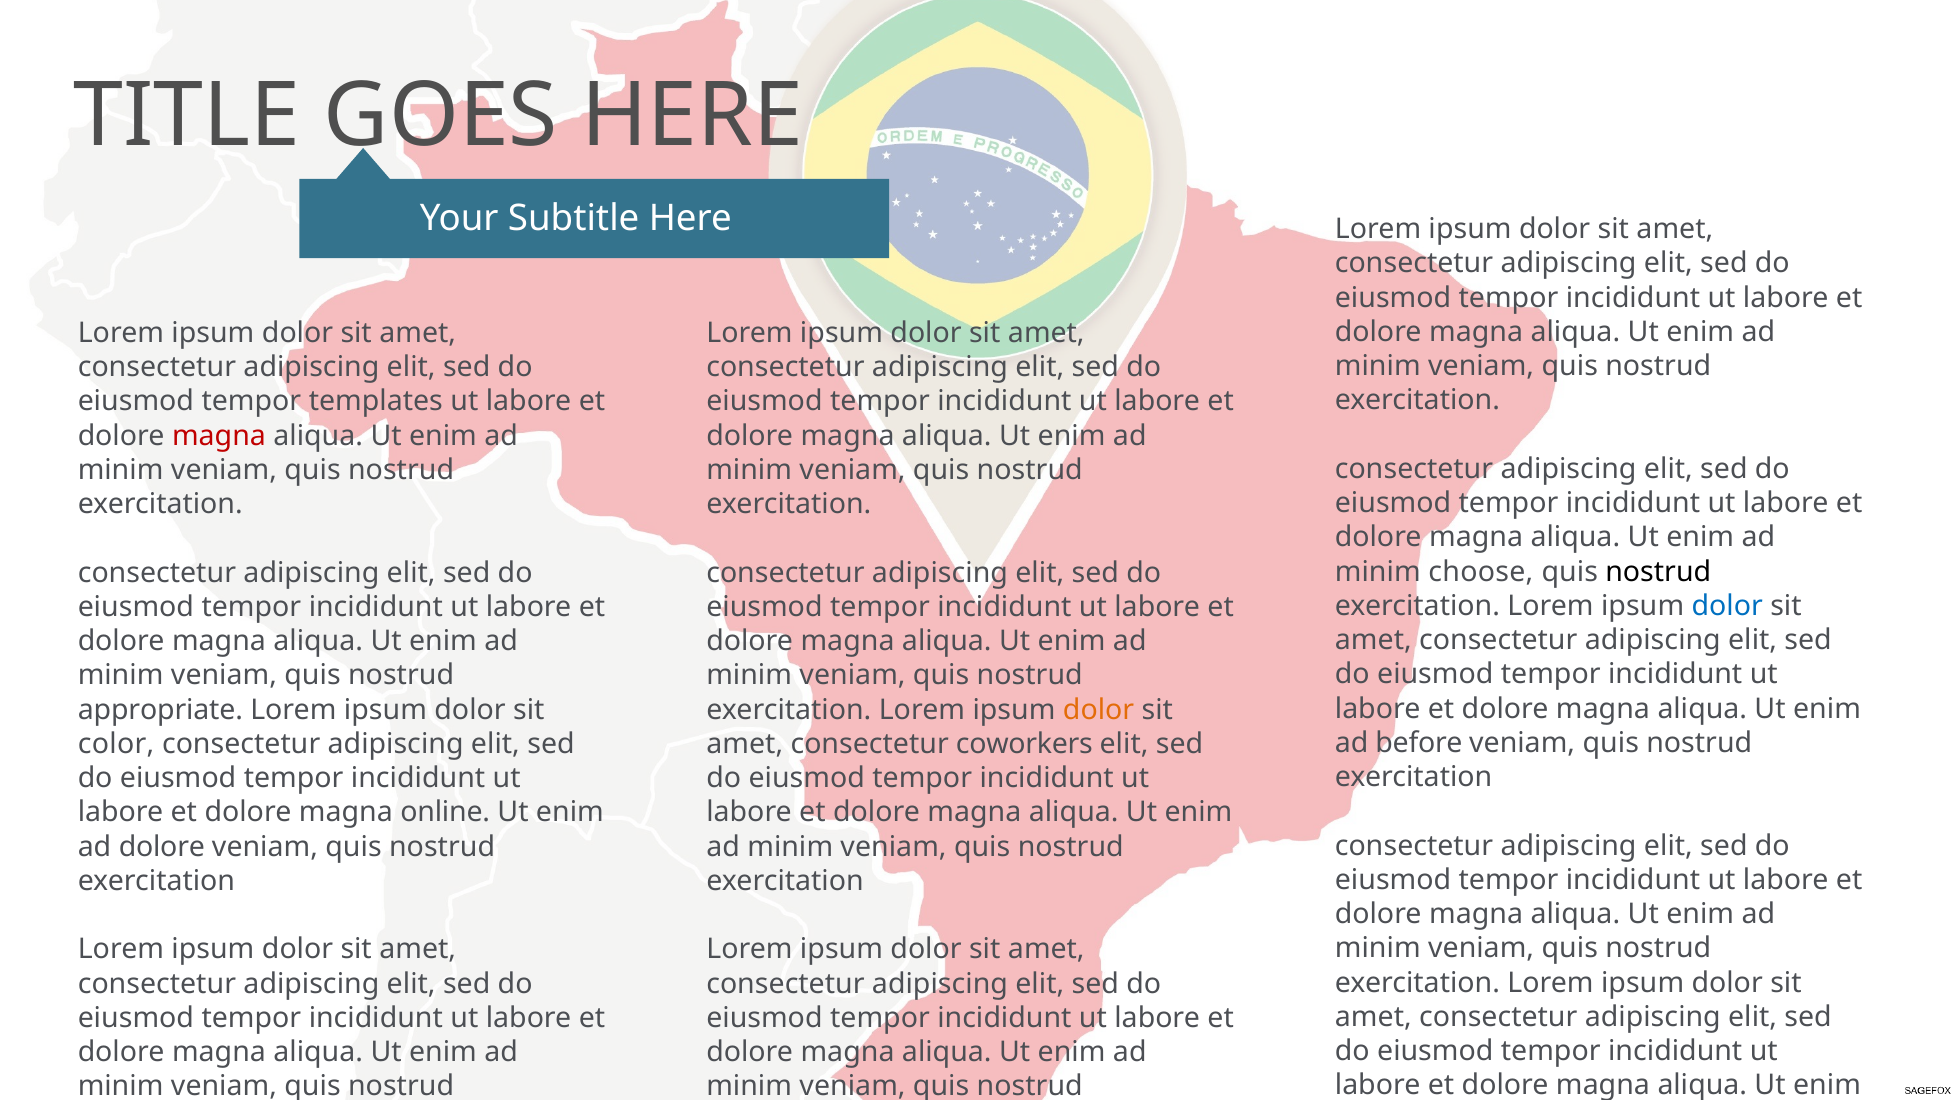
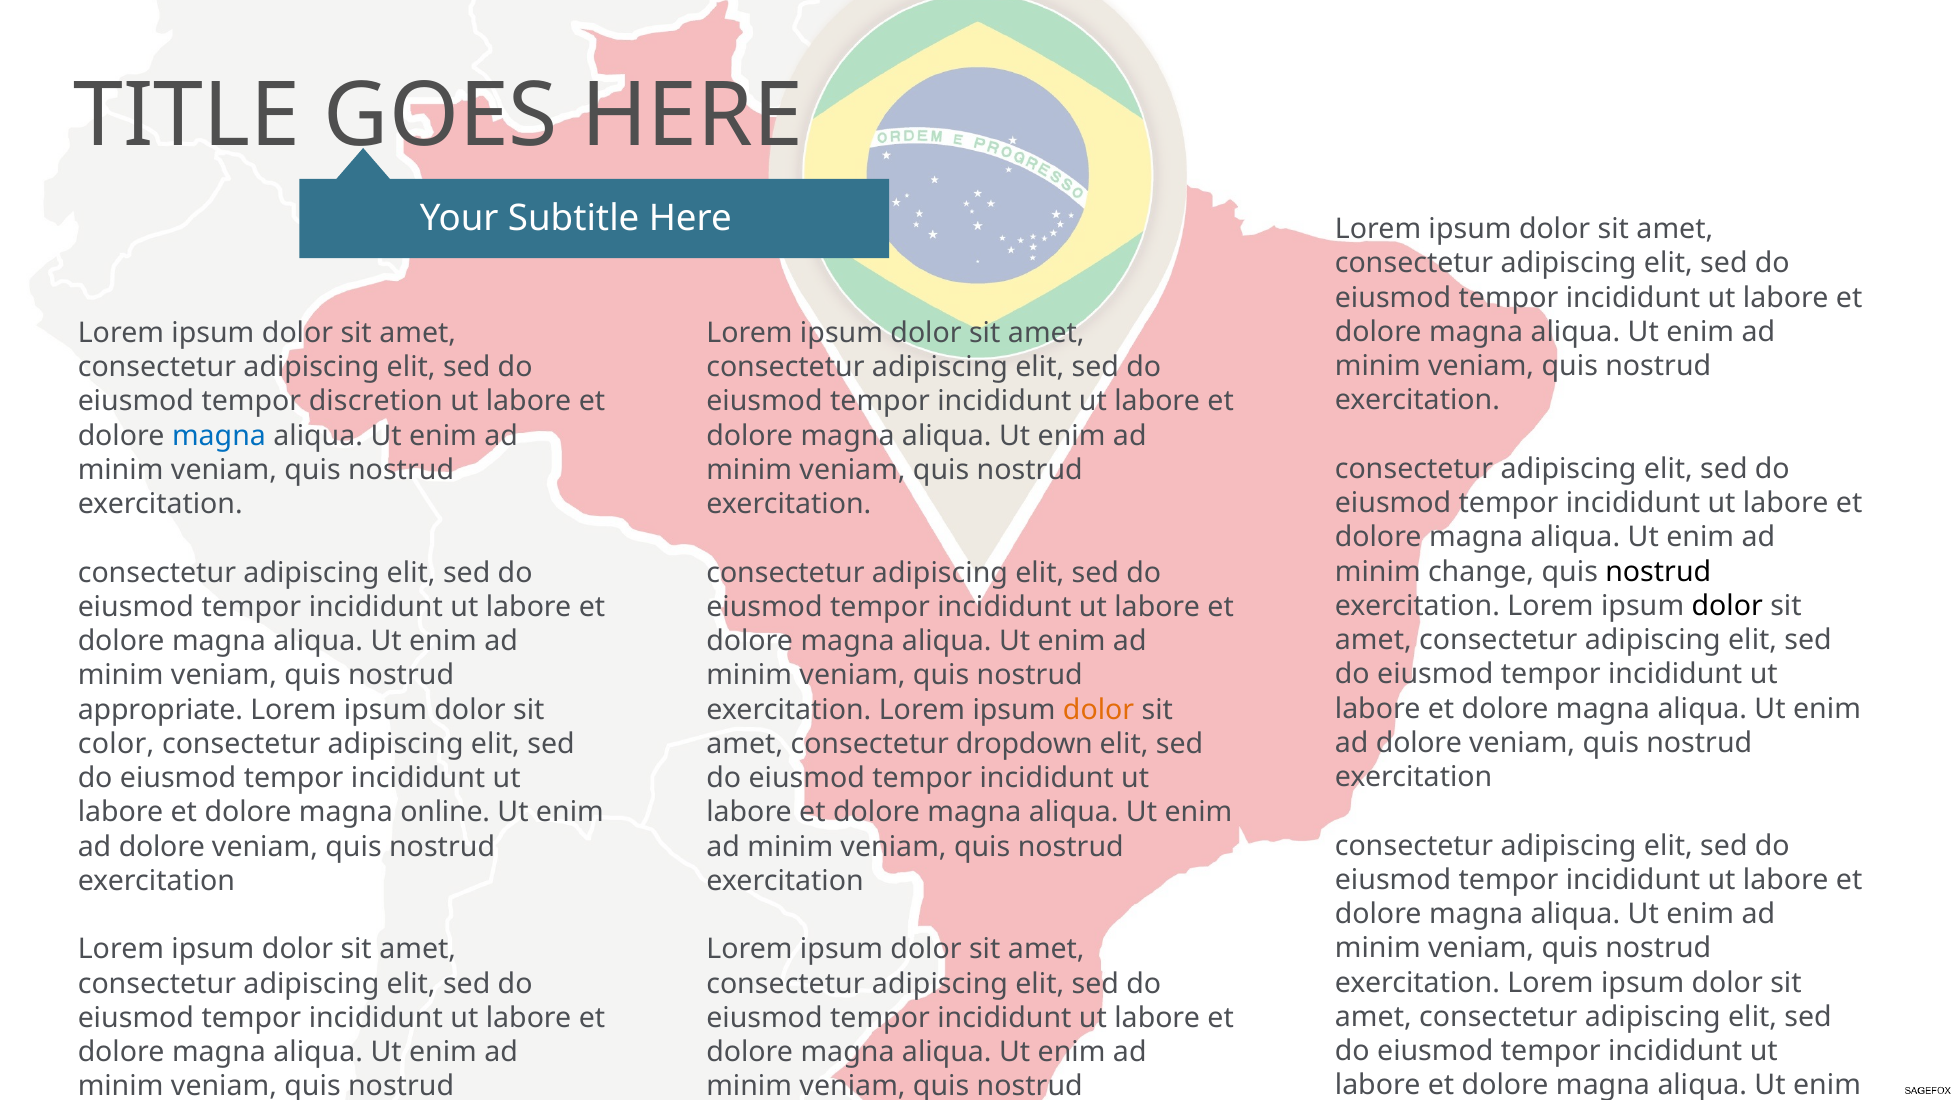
templates: templates -> discretion (376, 401)
magna colour: red -> blue (219, 436)
choose: choose -> change (1481, 572)
dolor colour: blue -> black (1727, 606)
before: before -> dolore (1419, 743)
coworkers: coworkers -> dropdown (1024, 744)
